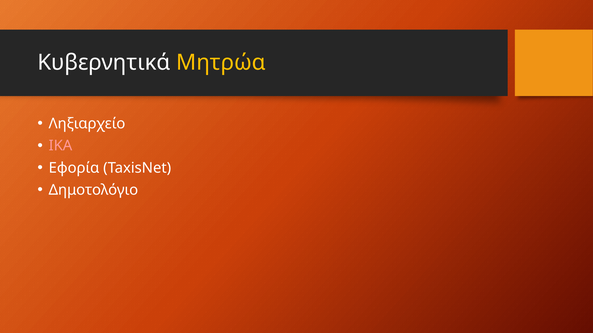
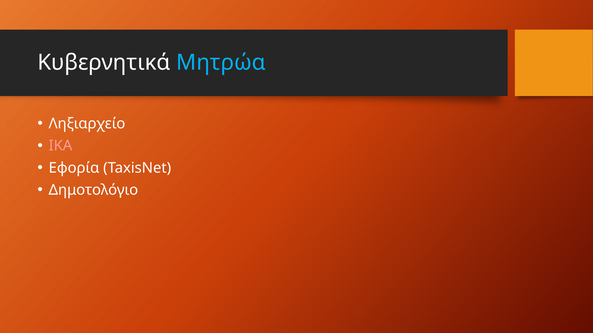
Μητρώα colour: yellow -> light blue (221, 63)
